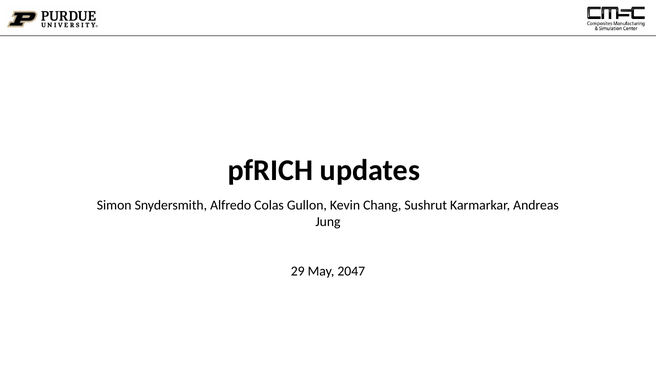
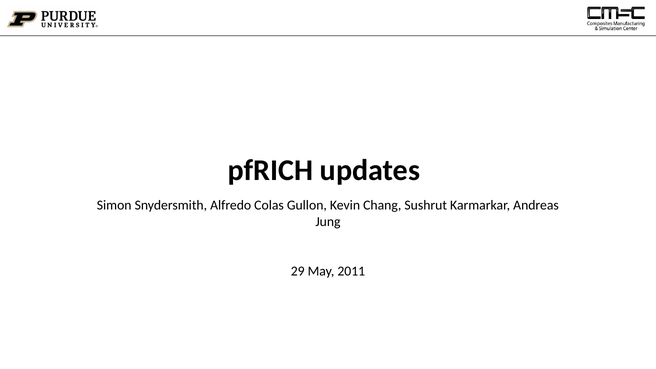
2047: 2047 -> 2011 (351, 271)
